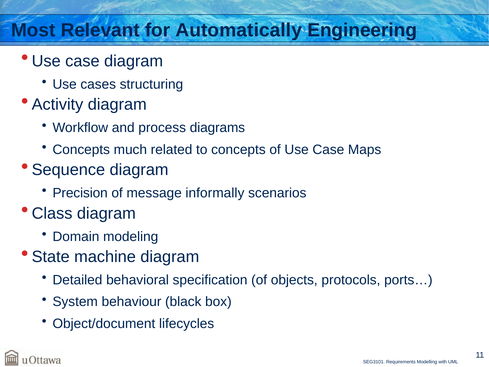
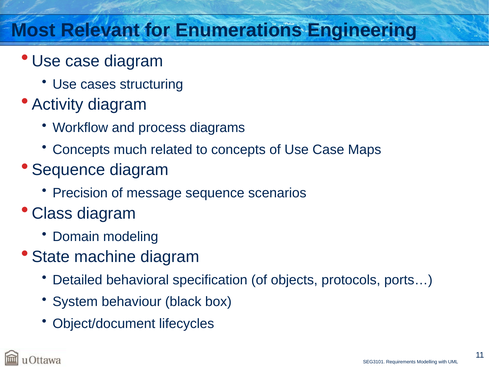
Automatically: Automatically -> Enumerations (239, 30)
message informally: informally -> sequence (215, 193)
